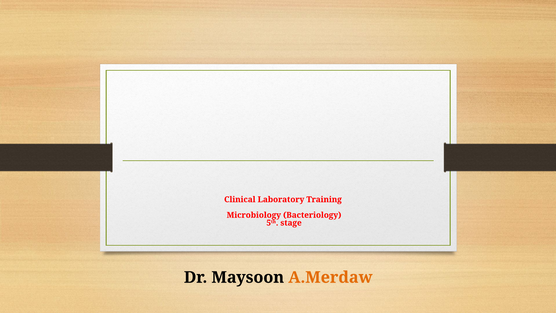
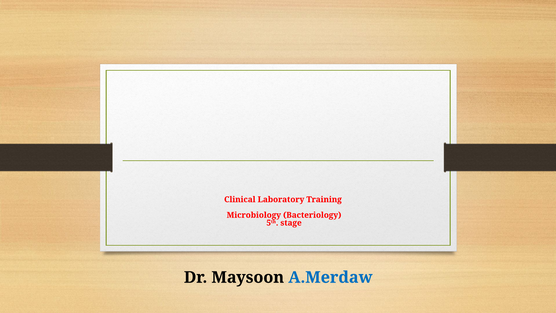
A.Merdaw colour: orange -> blue (330, 277)
